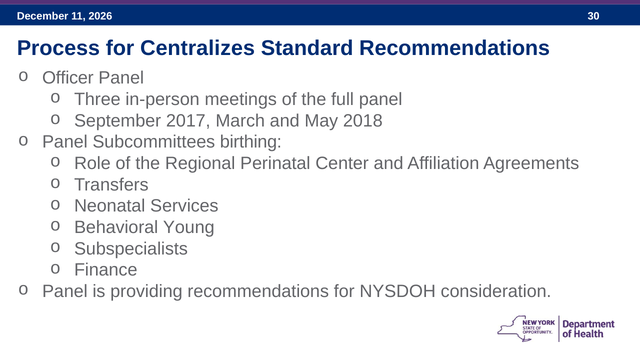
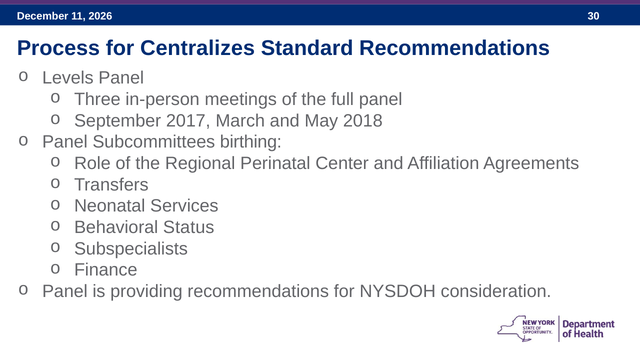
Officer: Officer -> Levels (68, 78)
Young: Young -> Status (189, 227)
